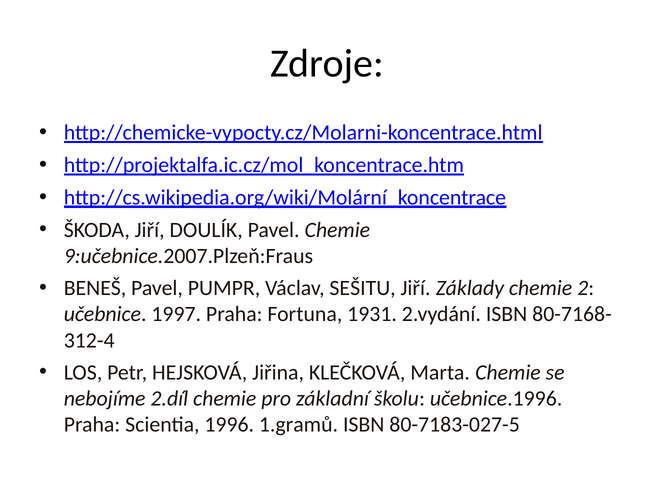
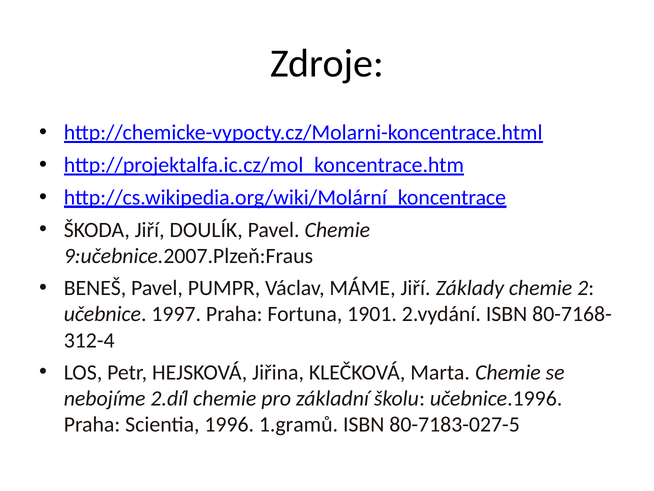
SEŠITU: SEŠITU -> MÁME (363, 288)
1931: 1931 -> 1901 (372, 314)
